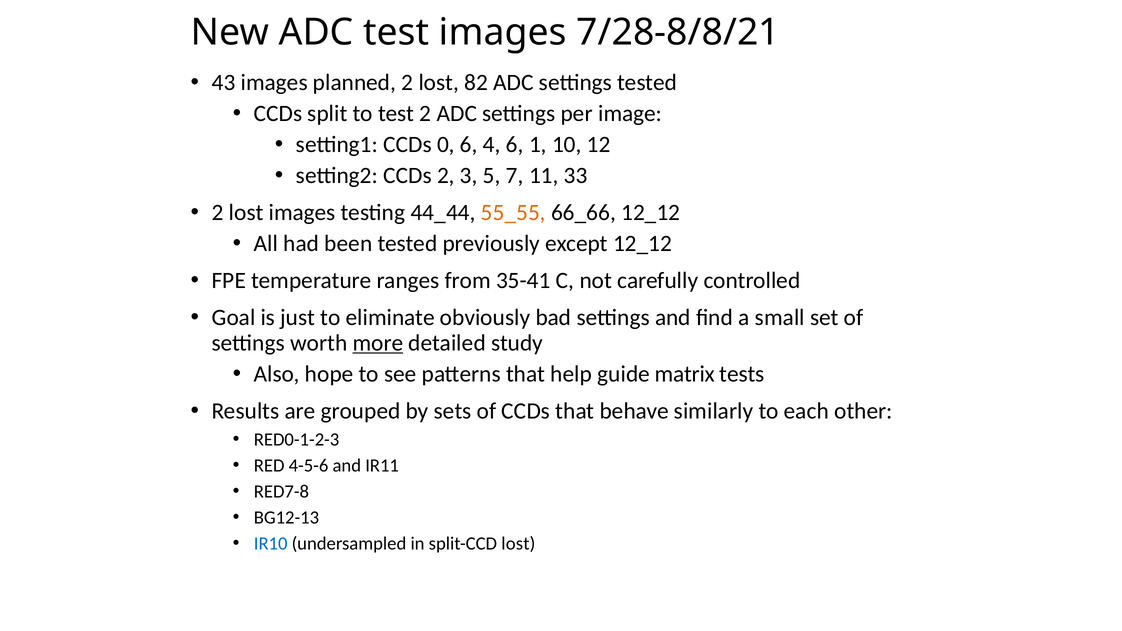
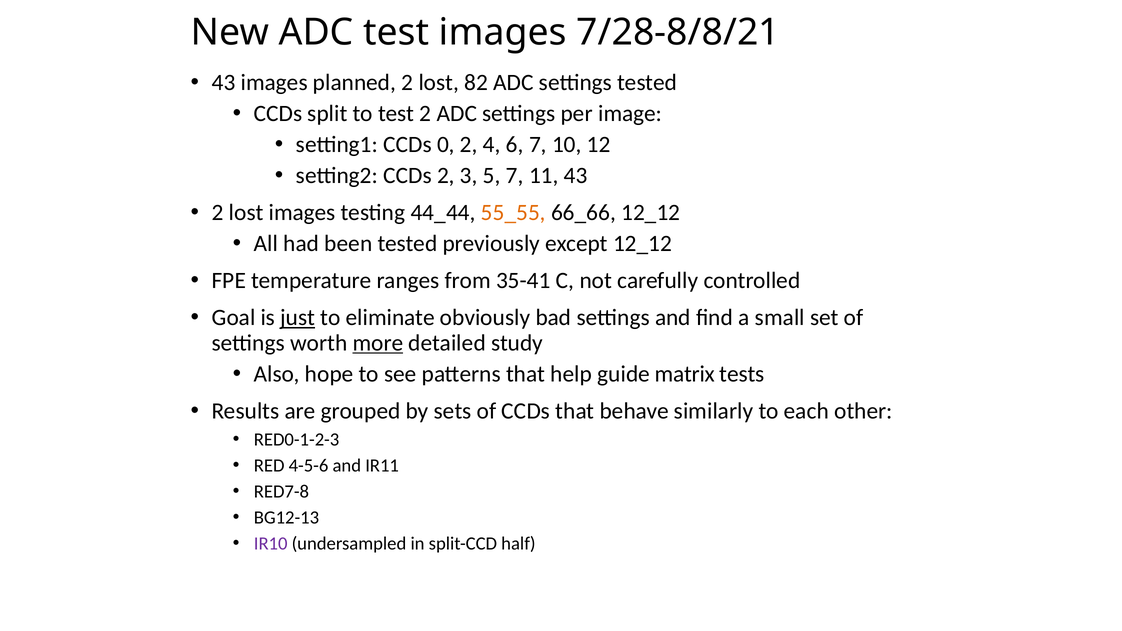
0 6: 6 -> 2 (469, 145)
6 1: 1 -> 7 (538, 145)
11 33: 33 -> 43 (576, 176)
just underline: none -> present (298, 318)
IR10 colour: blue -> purple (271, 544)
split-CCD lost: lost -> half (518, 544)
